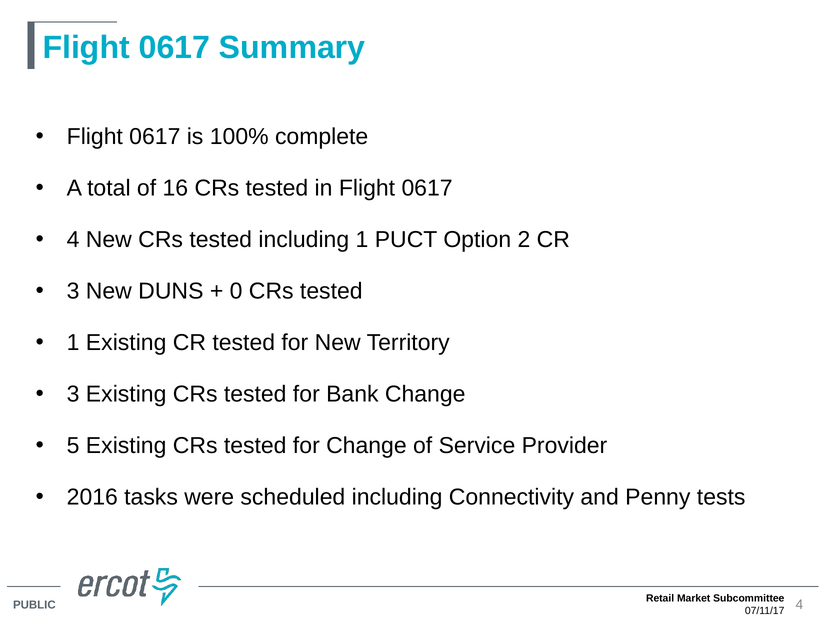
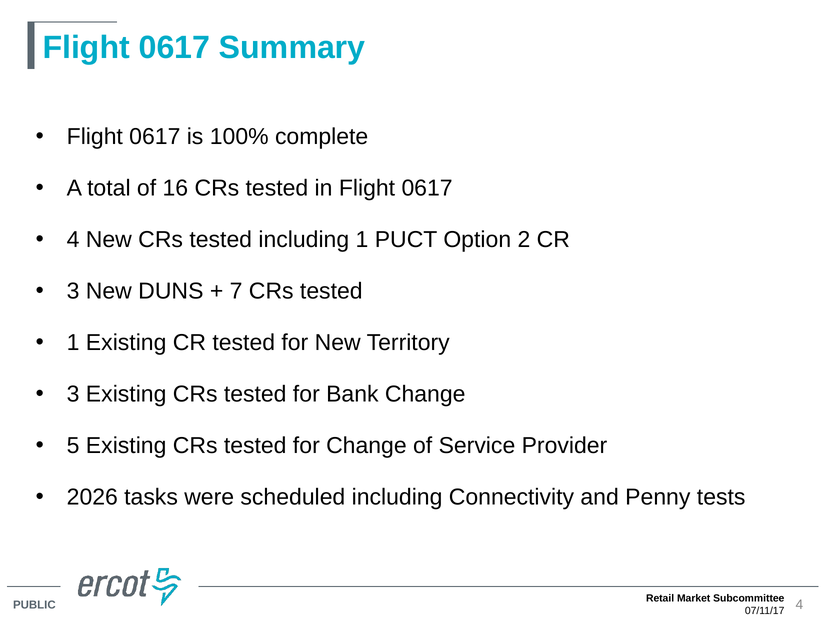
0: 0 -> 7 (236, 291)
2016: 2016 -> 2026 (92, 497)
